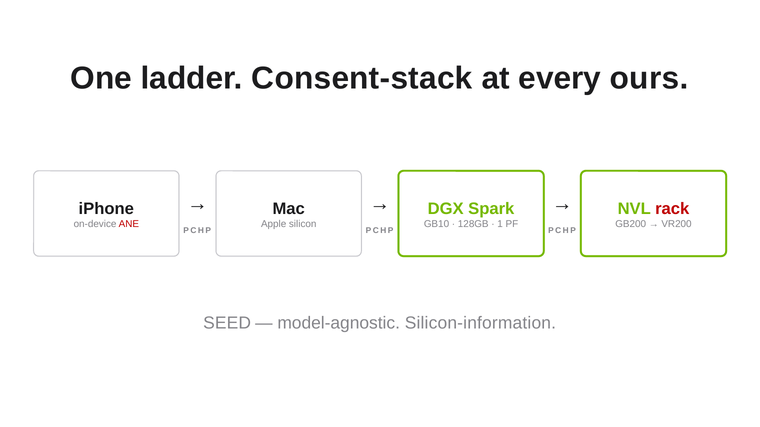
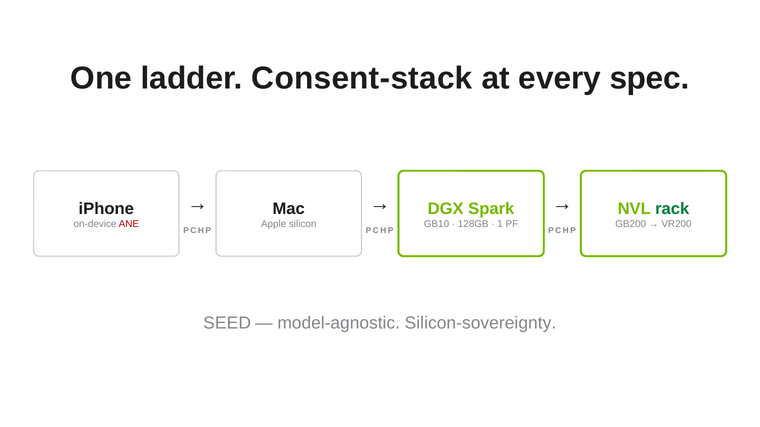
ours: ours -> spec (649, 78)
rack colour: red -> green (672, 209)
Silicon-information: Silicon-information -> Silicon-sovereignty (480, 323)
